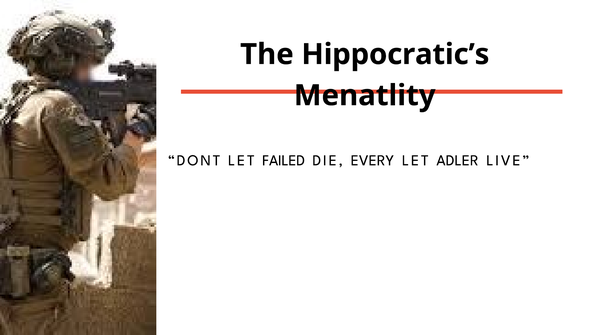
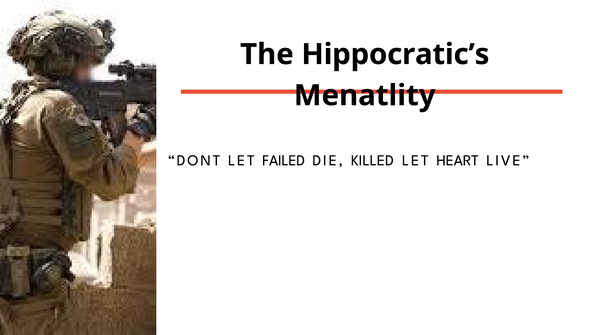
EVERY: EVERY -> KILLED (372, 160)
ADLER: ADLER -> HEART (458, 160)
